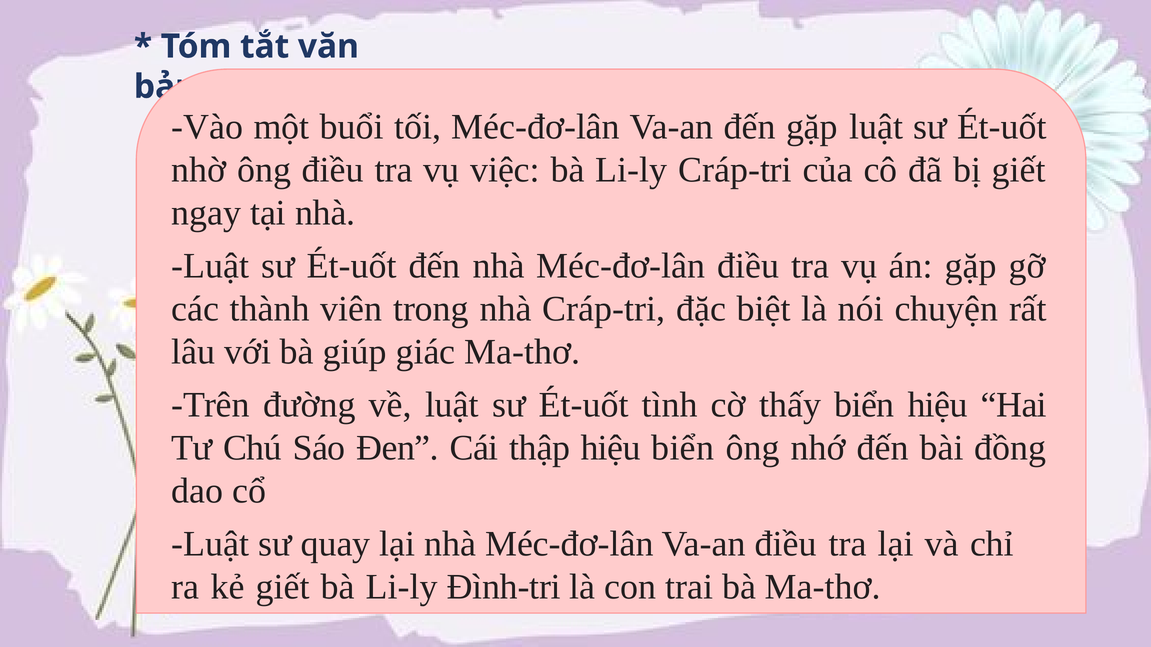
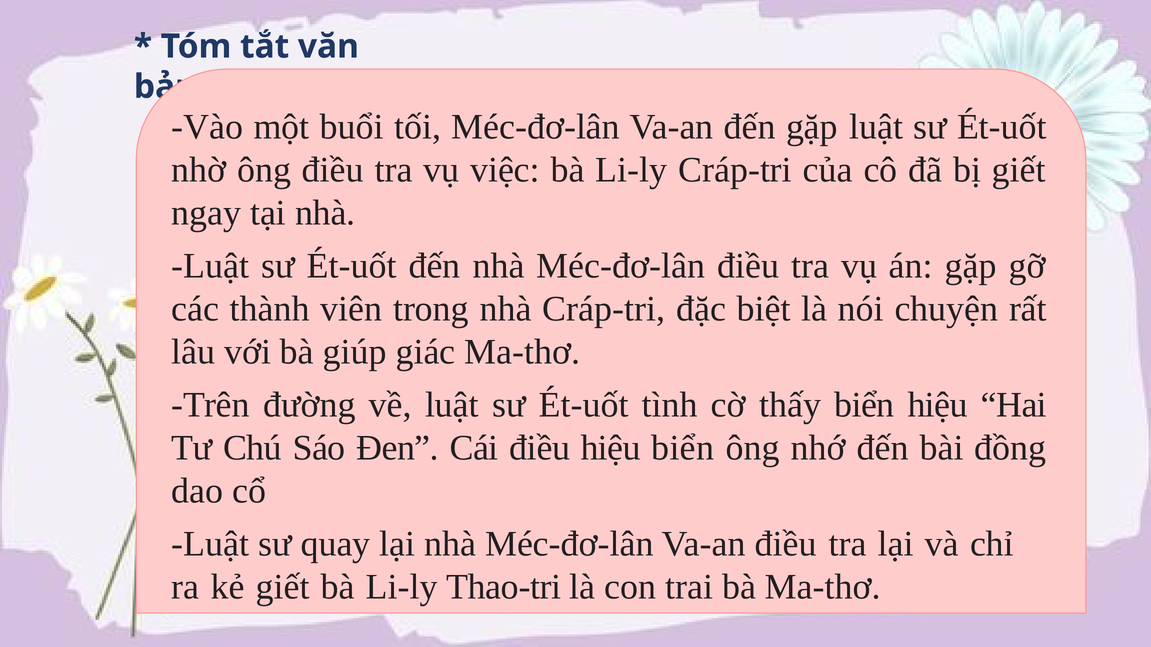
Cái thập: thập -> điều (540, 448)
Đình-tri: Đình-tri -> Thao-tri (504, 587)
